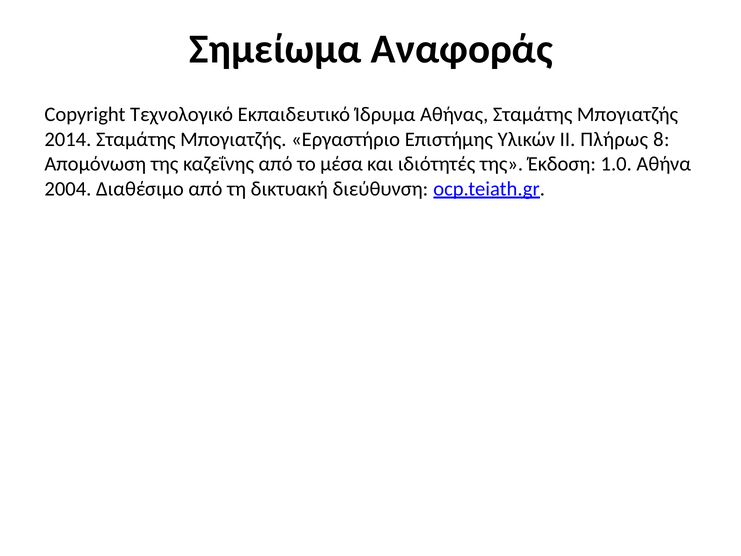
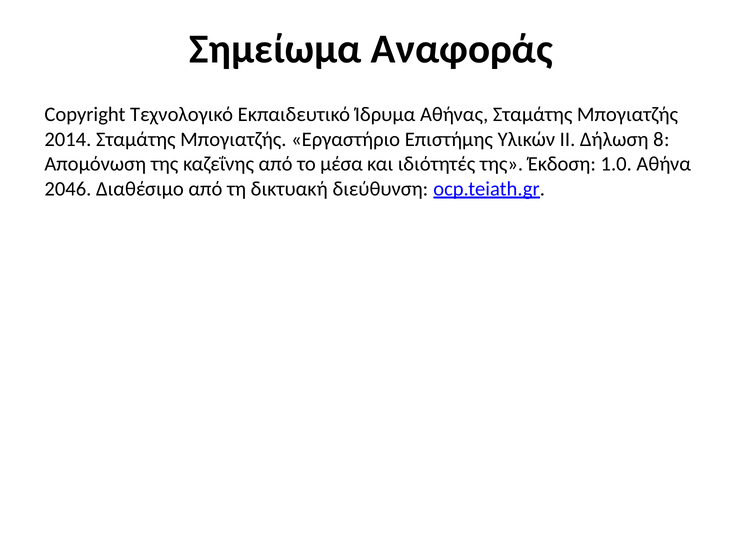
Πλήρως: Πλήρως -> Δήλωση (614, 139)
2004: 2004 -> 2046 (68, 189)
